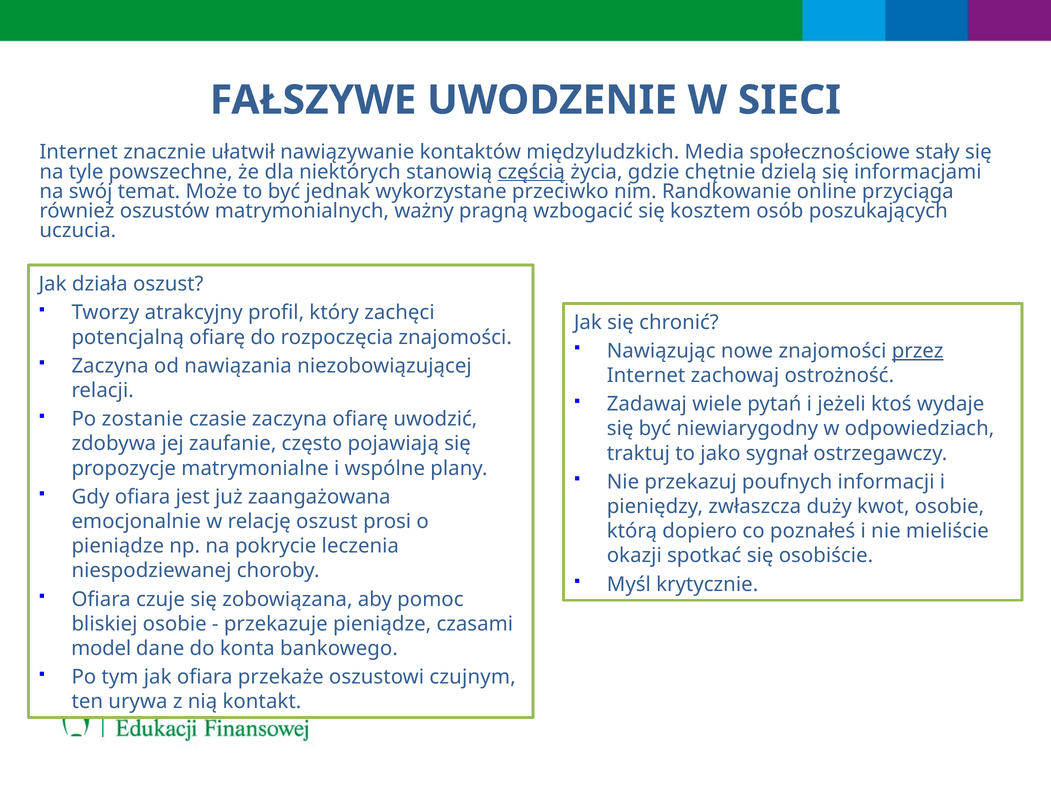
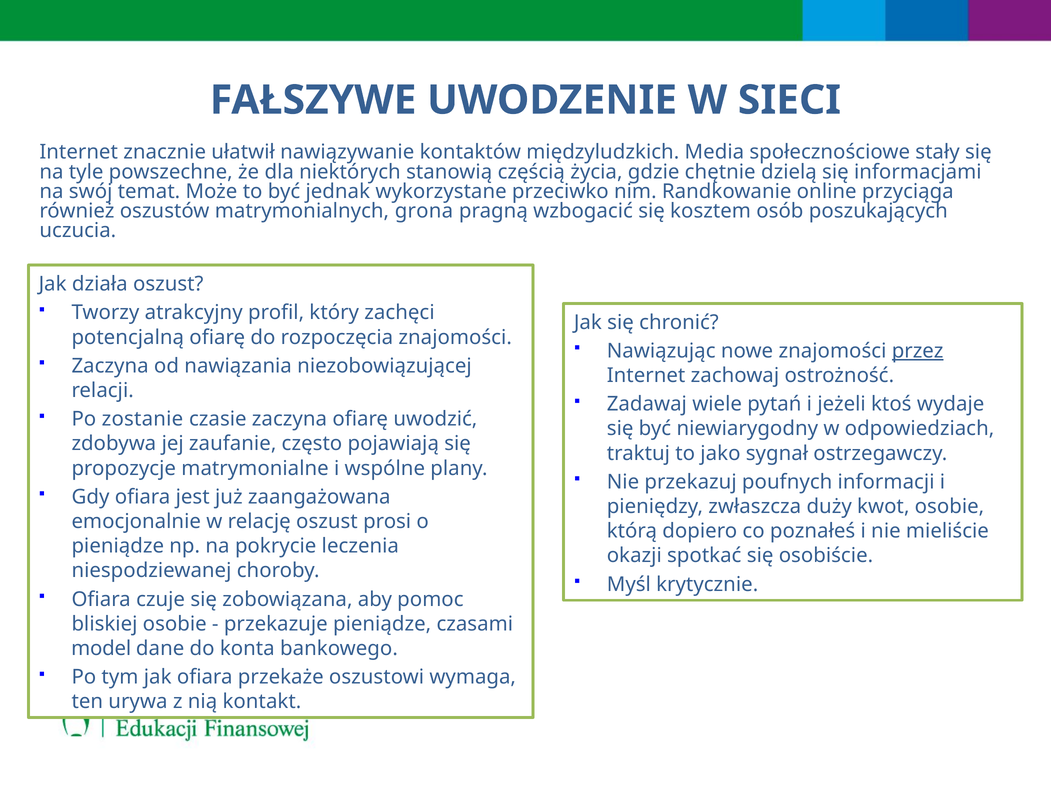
częścią underline: present -> none (531, 172)
ważny: ważny -> grona (424, 211)
czujnym: czujnym -> wymaga (473, 676)
